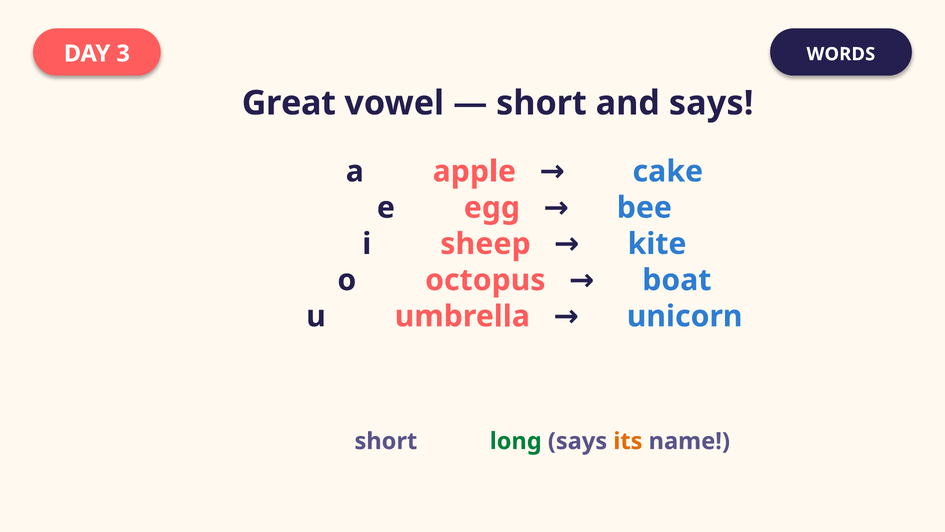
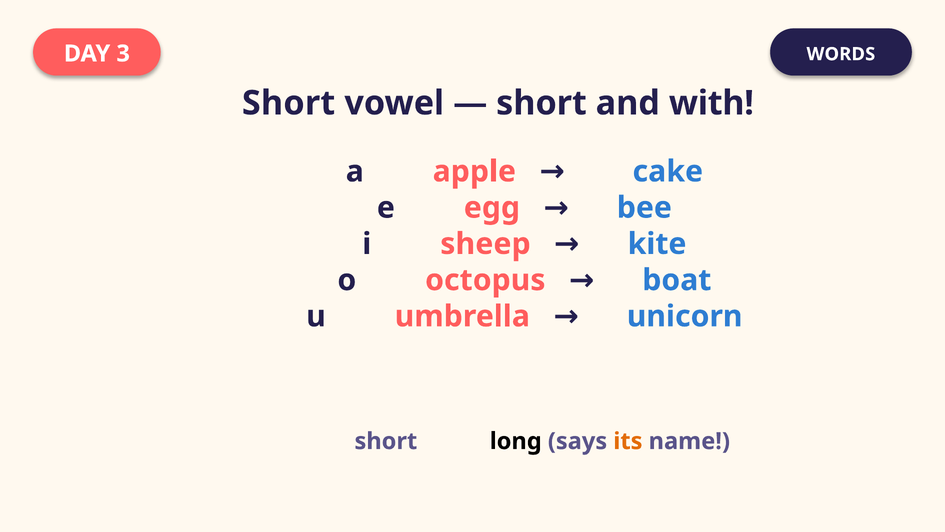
Great: Great -> Short (289, 103)
and says: says -> with (711, 103)
long colour: green -> black (516, 441)
